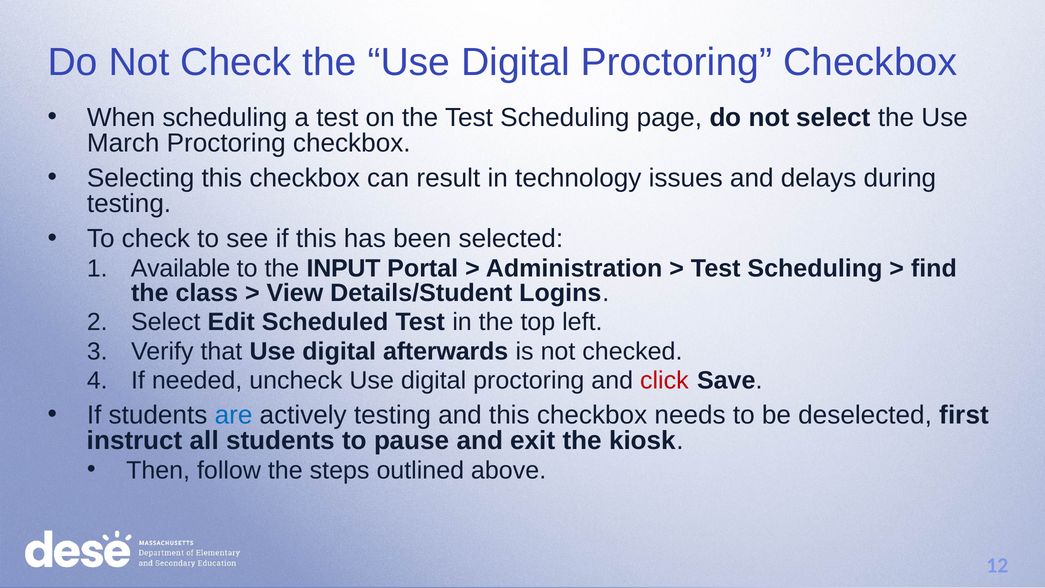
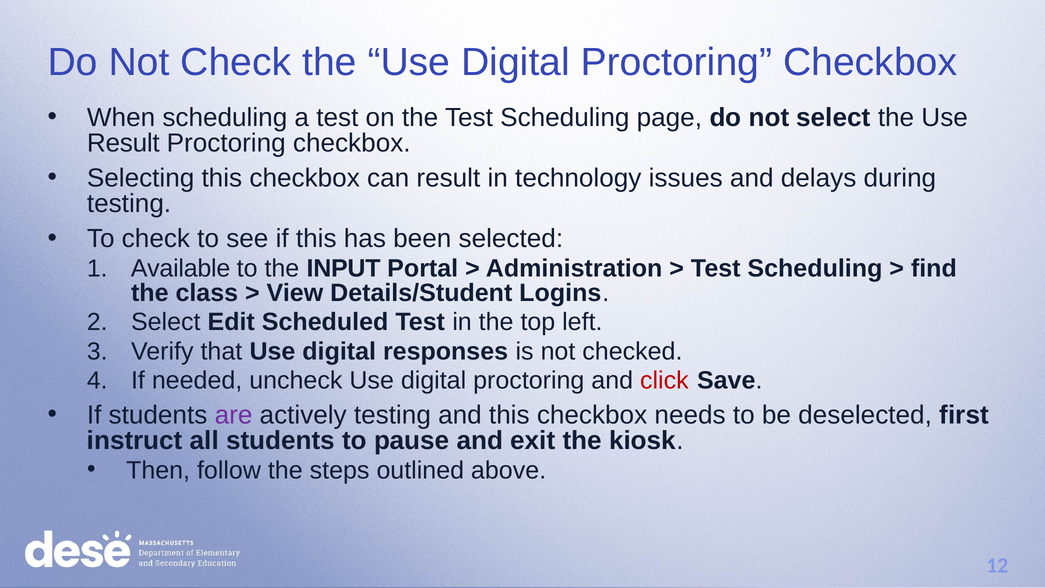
March: March -> Result (123, 143)
afterwards: afterwards -> responses (446, 351)
are colour: blue -> purple (234, 415)
